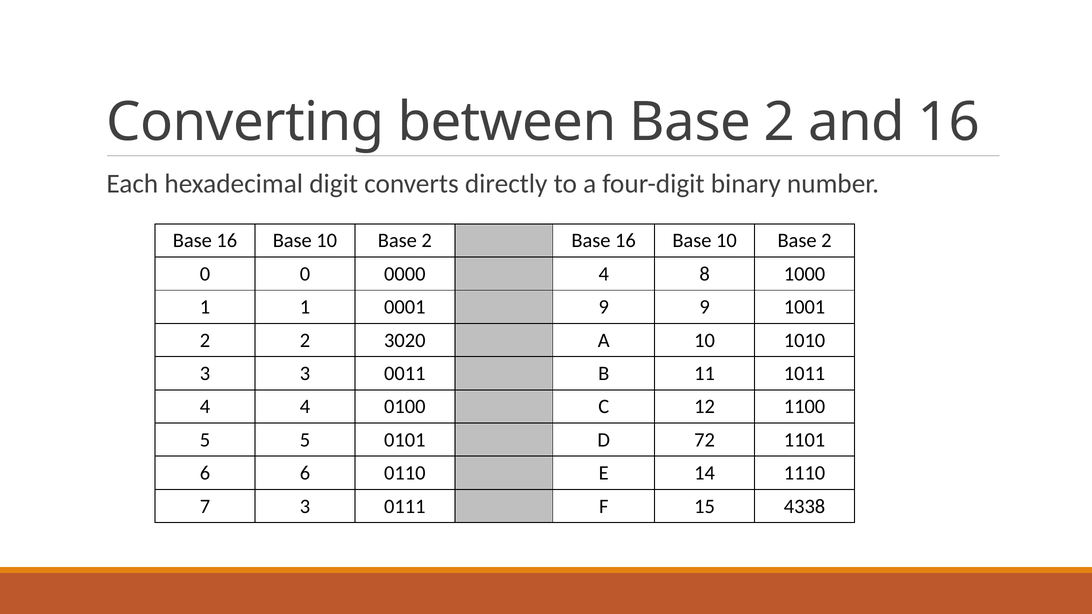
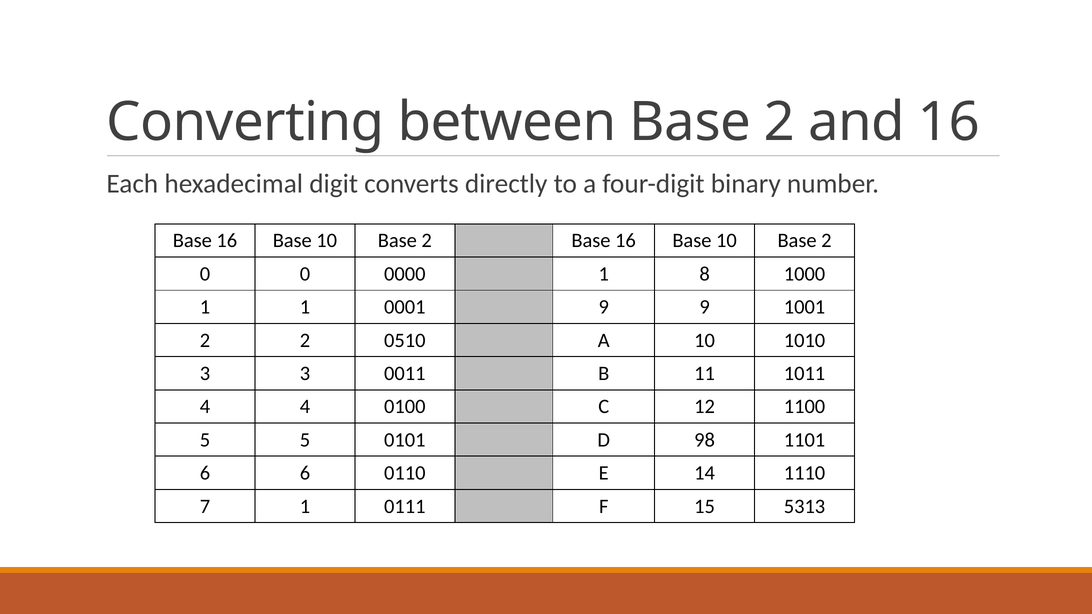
0000 4: 4 -> 1 (604, 274)
3020: 3020 -> 0510 (405, 340)
72: 72 -> 98 (705, 440)
7 3: 3 -> 1 (305, 506)
4338: 4338 -> 5313 (805, 506)
